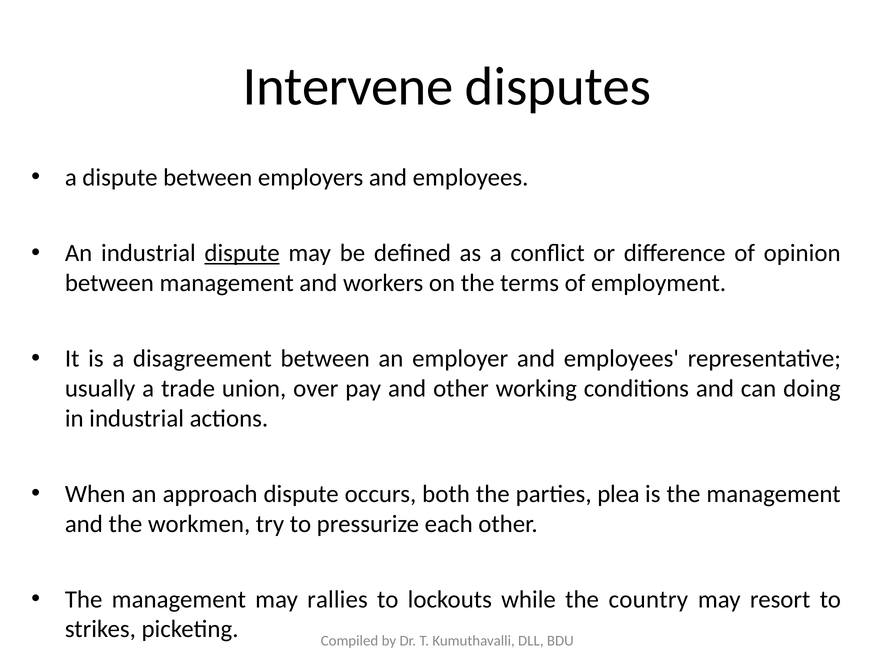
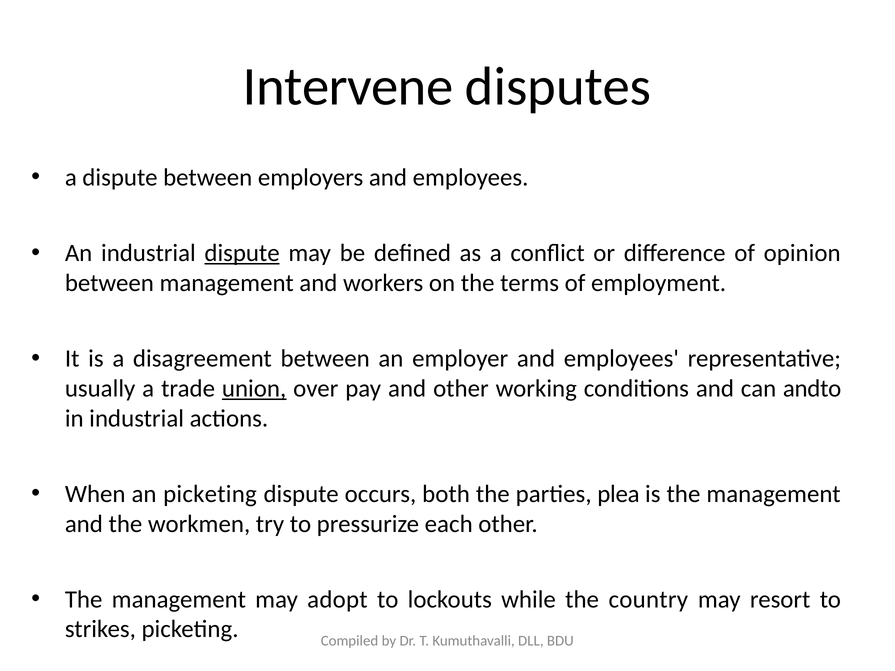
union underline: none -> present (254, 389)
doing: doing -> andto (812, 389)
an approach: approach -> picketing (210, 494)
rallies: rallies -> adopt (337, 600)
